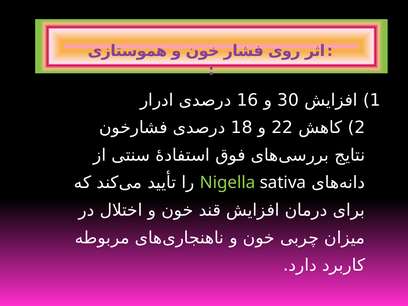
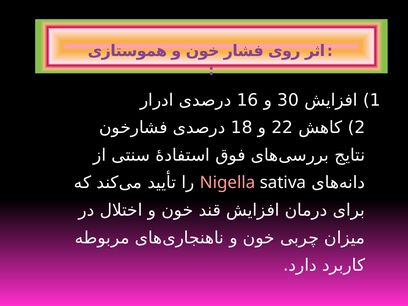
Nigella colour: light green -> pink (228, 183)
